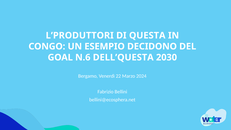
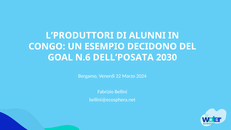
QUESTA: QUESTA -> ALUNNI (147, 35)
DELL’QUESTA: DELL’QUESTA -> DELL’POSATA (123, 57)
